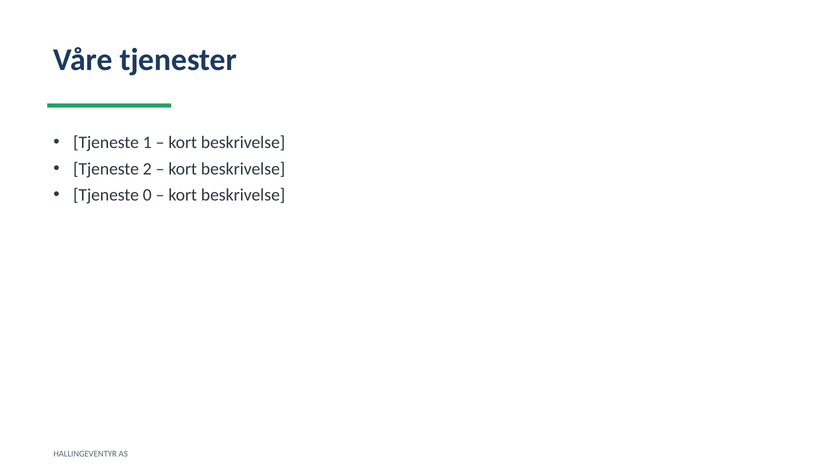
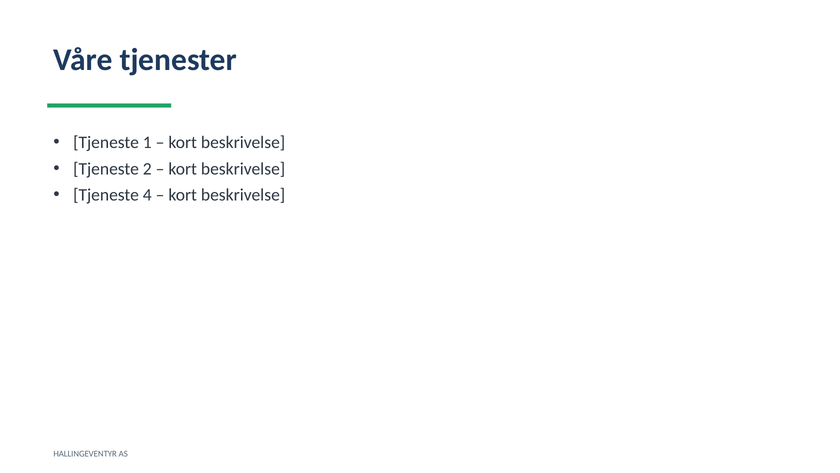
0: 0 -> 4 (147, 195)
